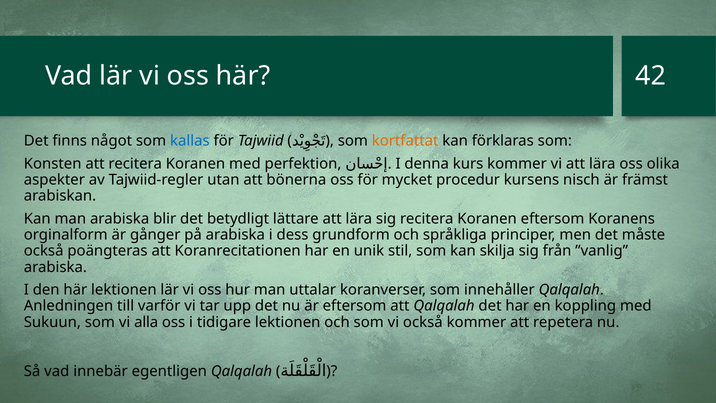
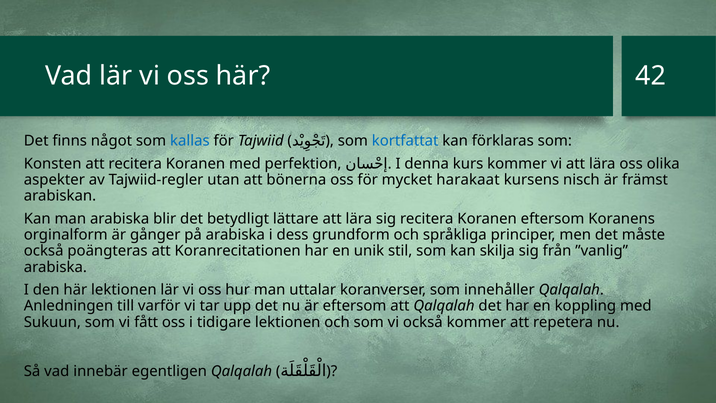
kortfattat colour: orange -> blue (405, 141)
procedur: procedur -> harakaat (468, 180)
alla: alla -> fått (146, 322)
